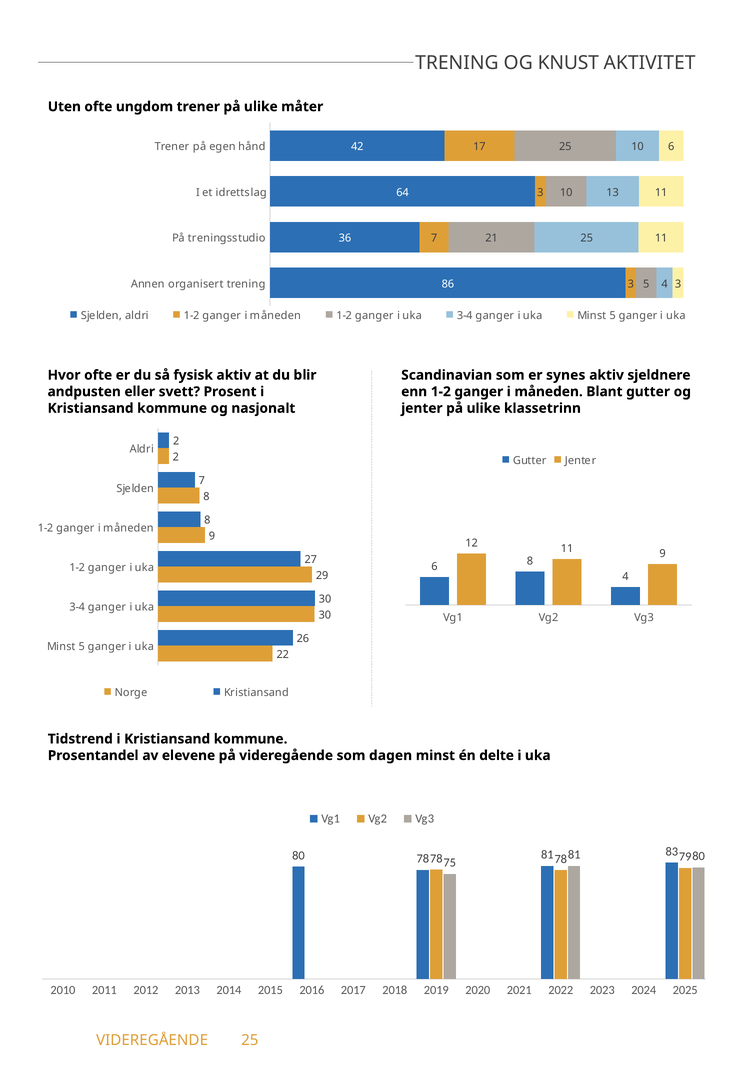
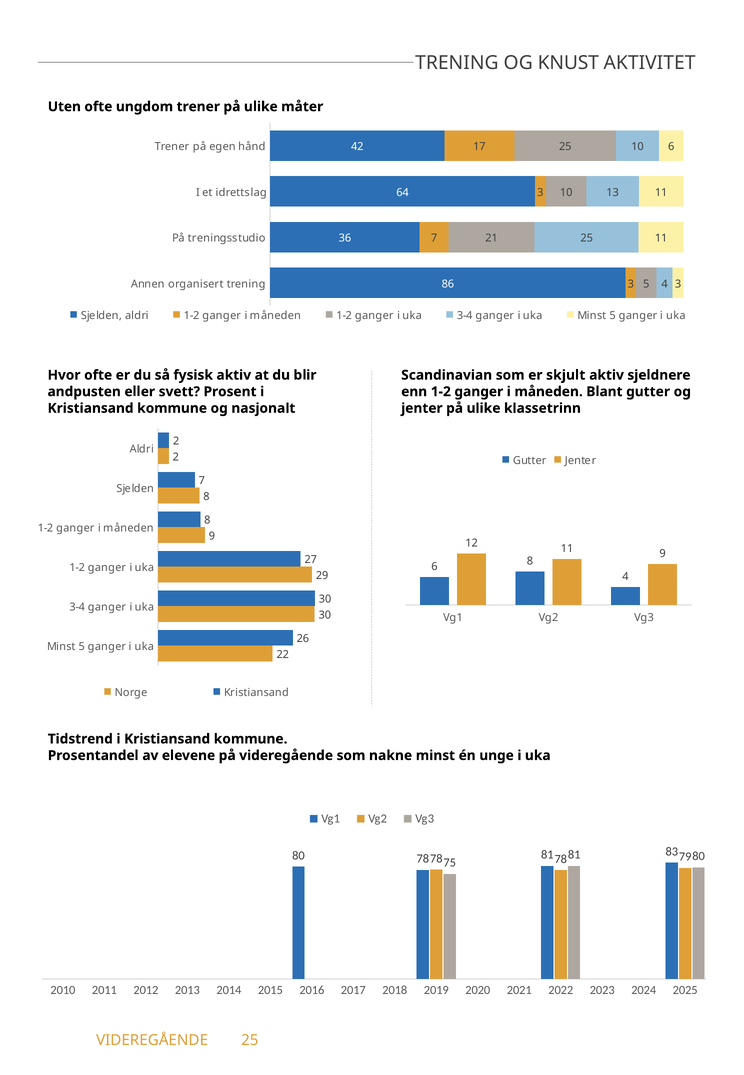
synes: synes -> skjult (566, 375)
dagen: dagen -> nakne (391, 755)
delte: delte -> unge (497, 755)
